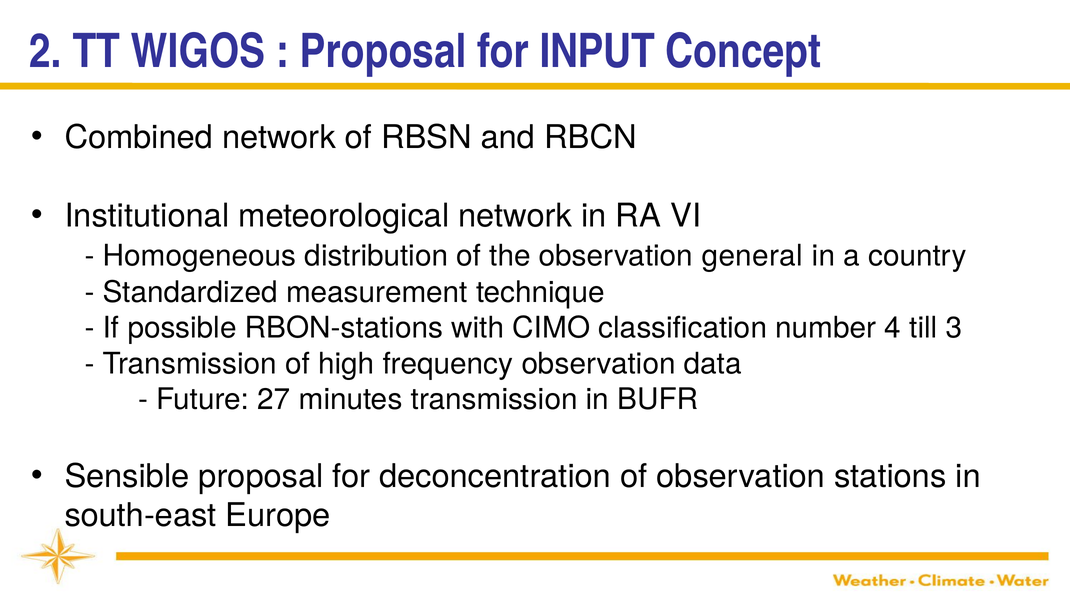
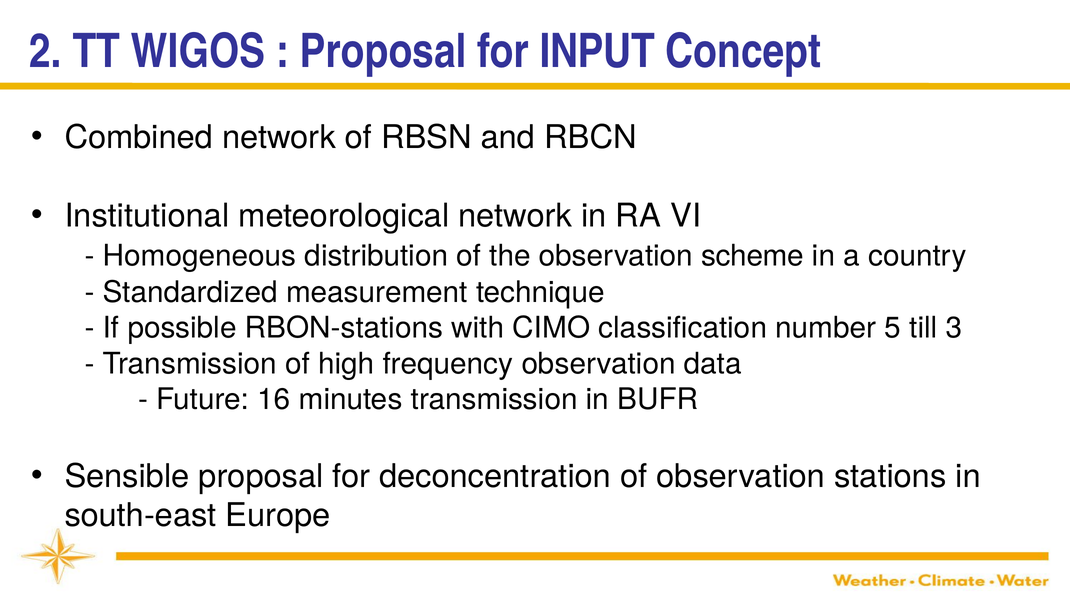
general: general -> scheme (753, 256)
4: 4 -> 5 (893, 328)
27: 27 -> 16 (274, 399)
